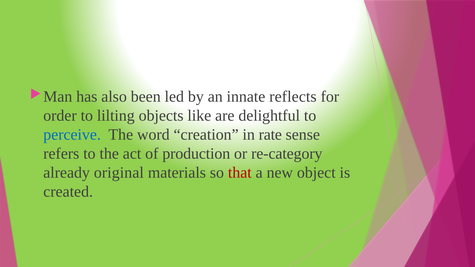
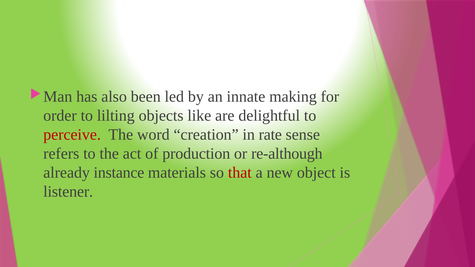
reflects: reflects -> making (293, 97)
perceive colour: blue -> red (72, 135)
re-category: re-category -> re-although (287, 154)
original: original -> instance (119, 173)
created: created -> listener (68, 192)
